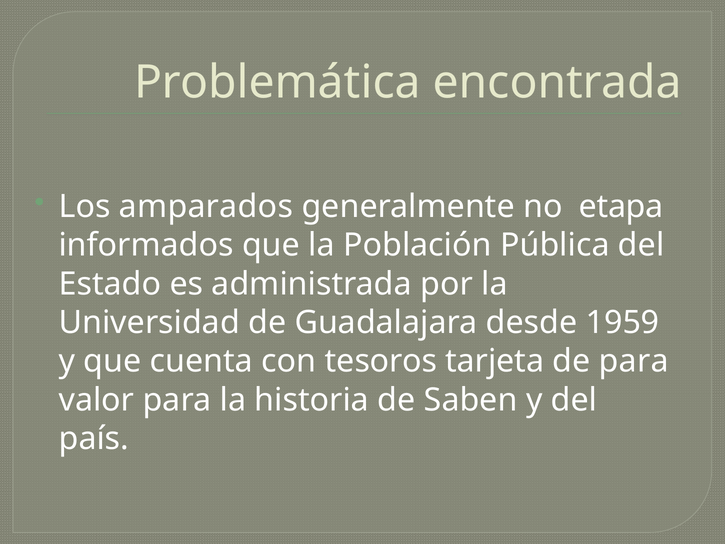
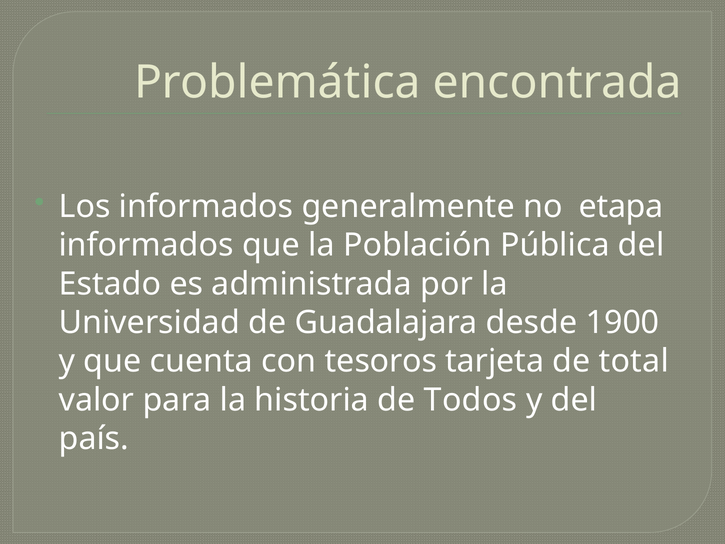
Los amparados: amparados -> informados (206, 206)
1959: 1959 -> 1900 (623, 322)
de para: para -> total (634, 361)
Saben: Saben -> Todos (471, 400)
